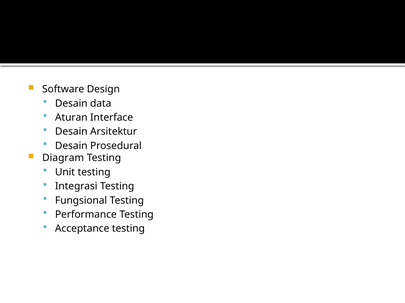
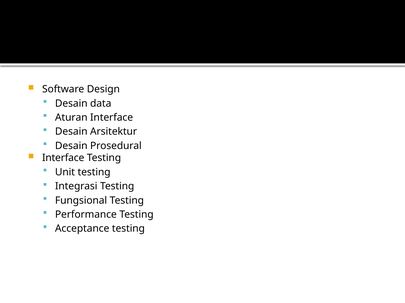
Diagram: Diagram -> Interface (63, 158)
